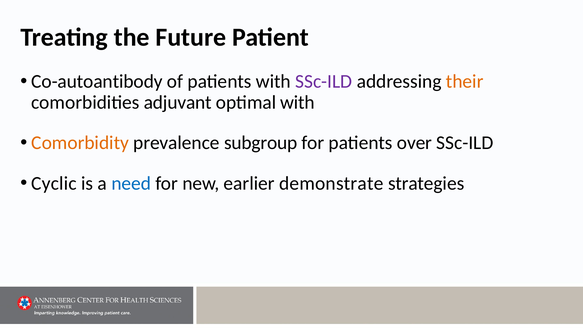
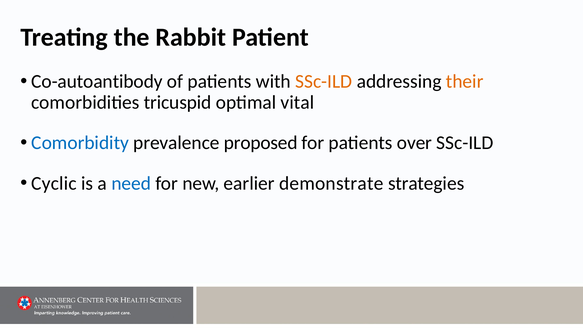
Future: Future -> Rabbit (191, 37)
SSc-ILD colour: purple -> orange (324, 81)
adjuvant: adjuvant -> tricuspid (178, 102)
optimal with: with -> vital (297, 102)
Comorbidity colour: orange -> blue (80, 143)
subgroup: subgroup -> proposed (261, 143)
